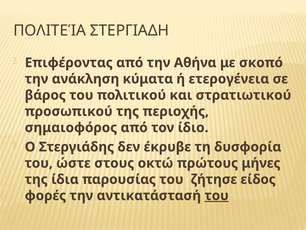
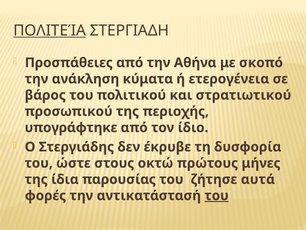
ΠΟΛΙΤΕΊΑ underline: none -> present (50, 30)
Επιφέροντας: Επιφέροντας -> Προσπάθειες (69, 63)
σημαιοφόρος: σημαιοφόρος -> υπογράφτηκε (71, 127)
είδος: είδος -> αυτά (258, 179)
